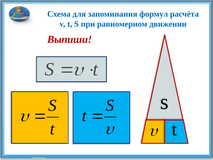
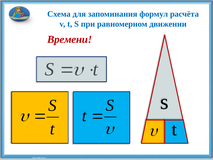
Выпиши: Выпиши -> Времени (70, 39)
